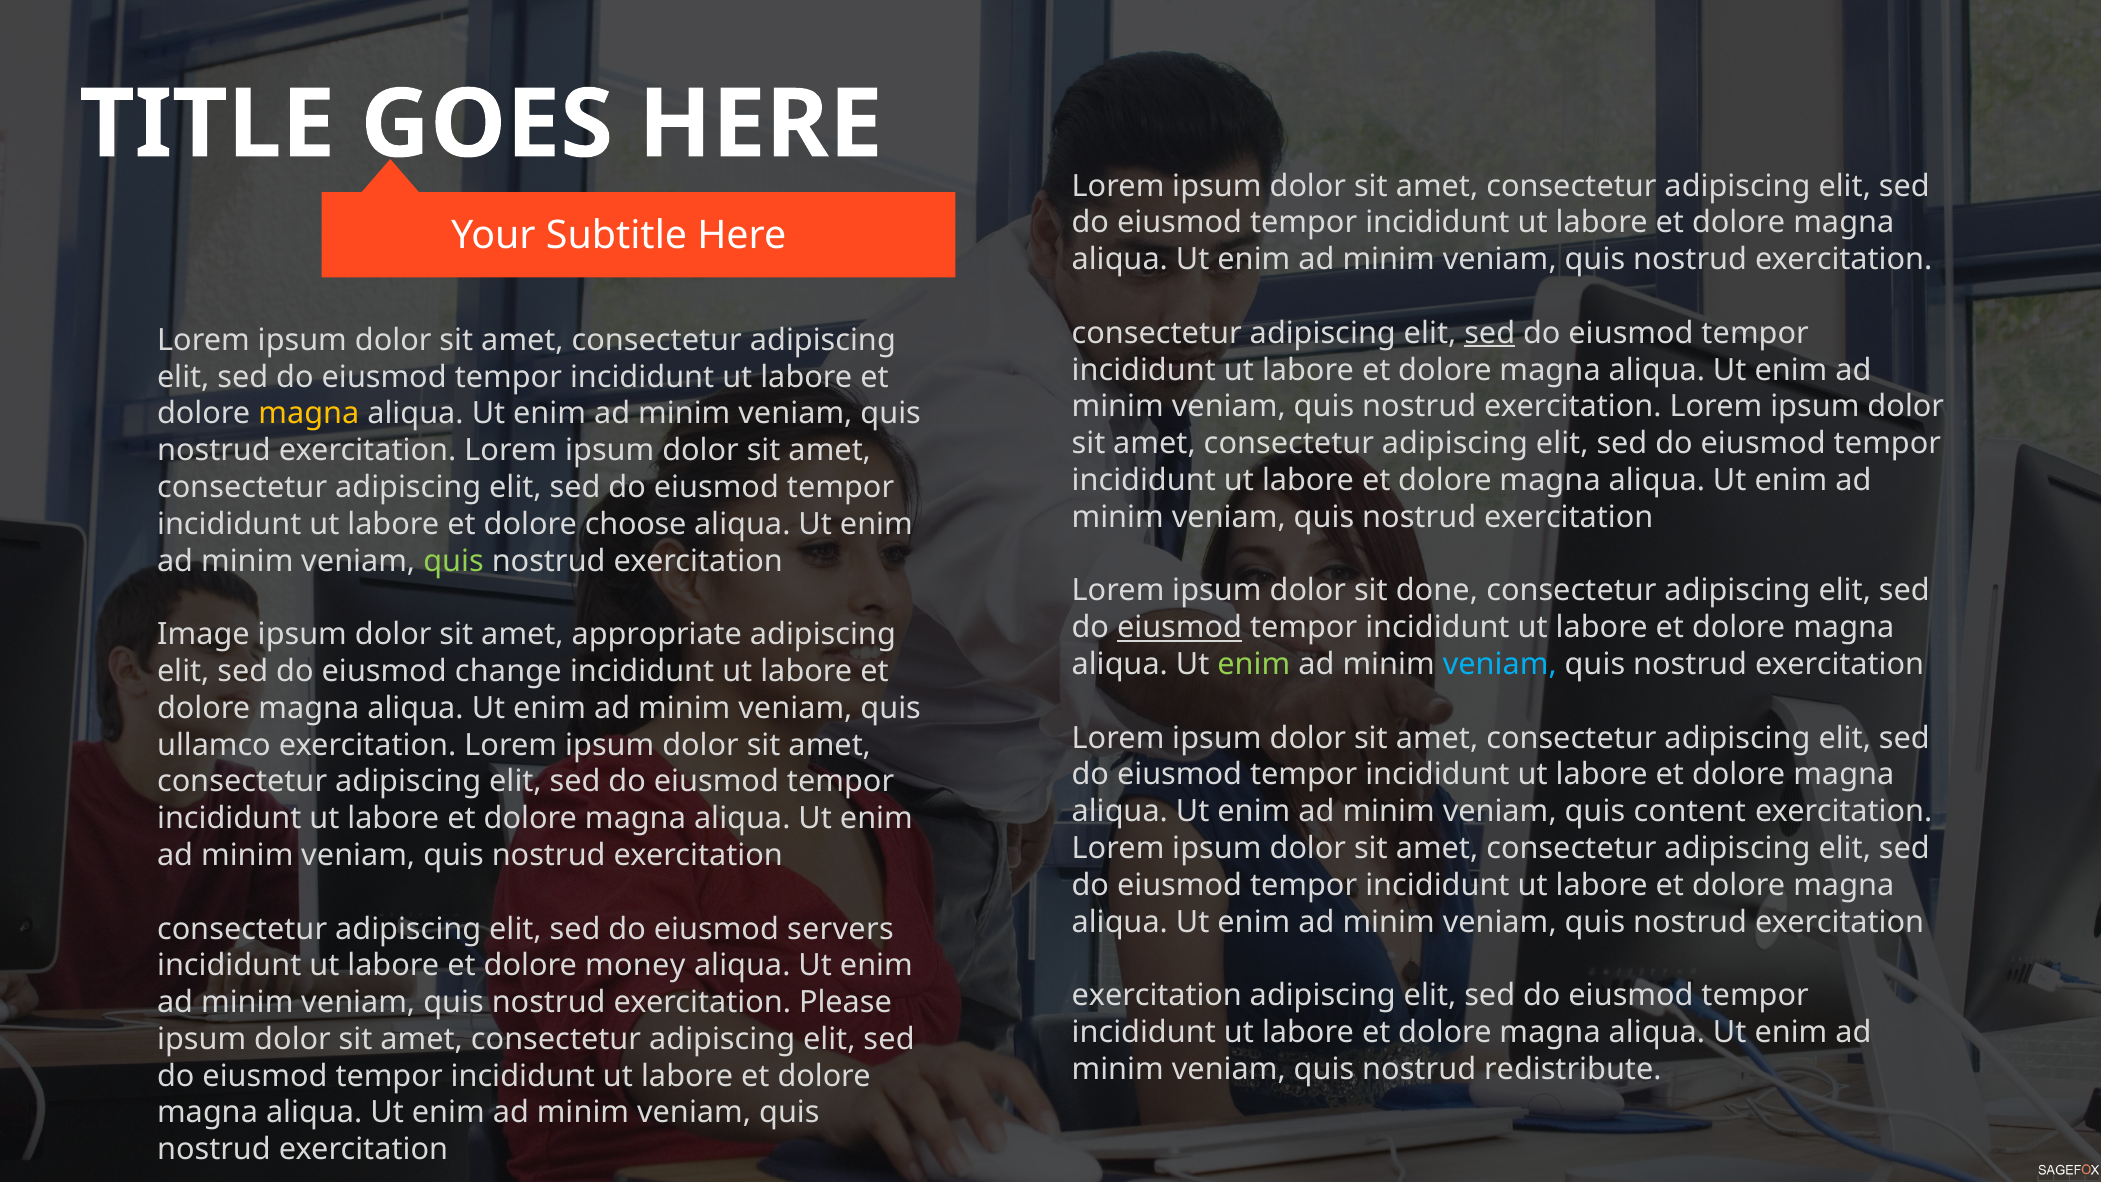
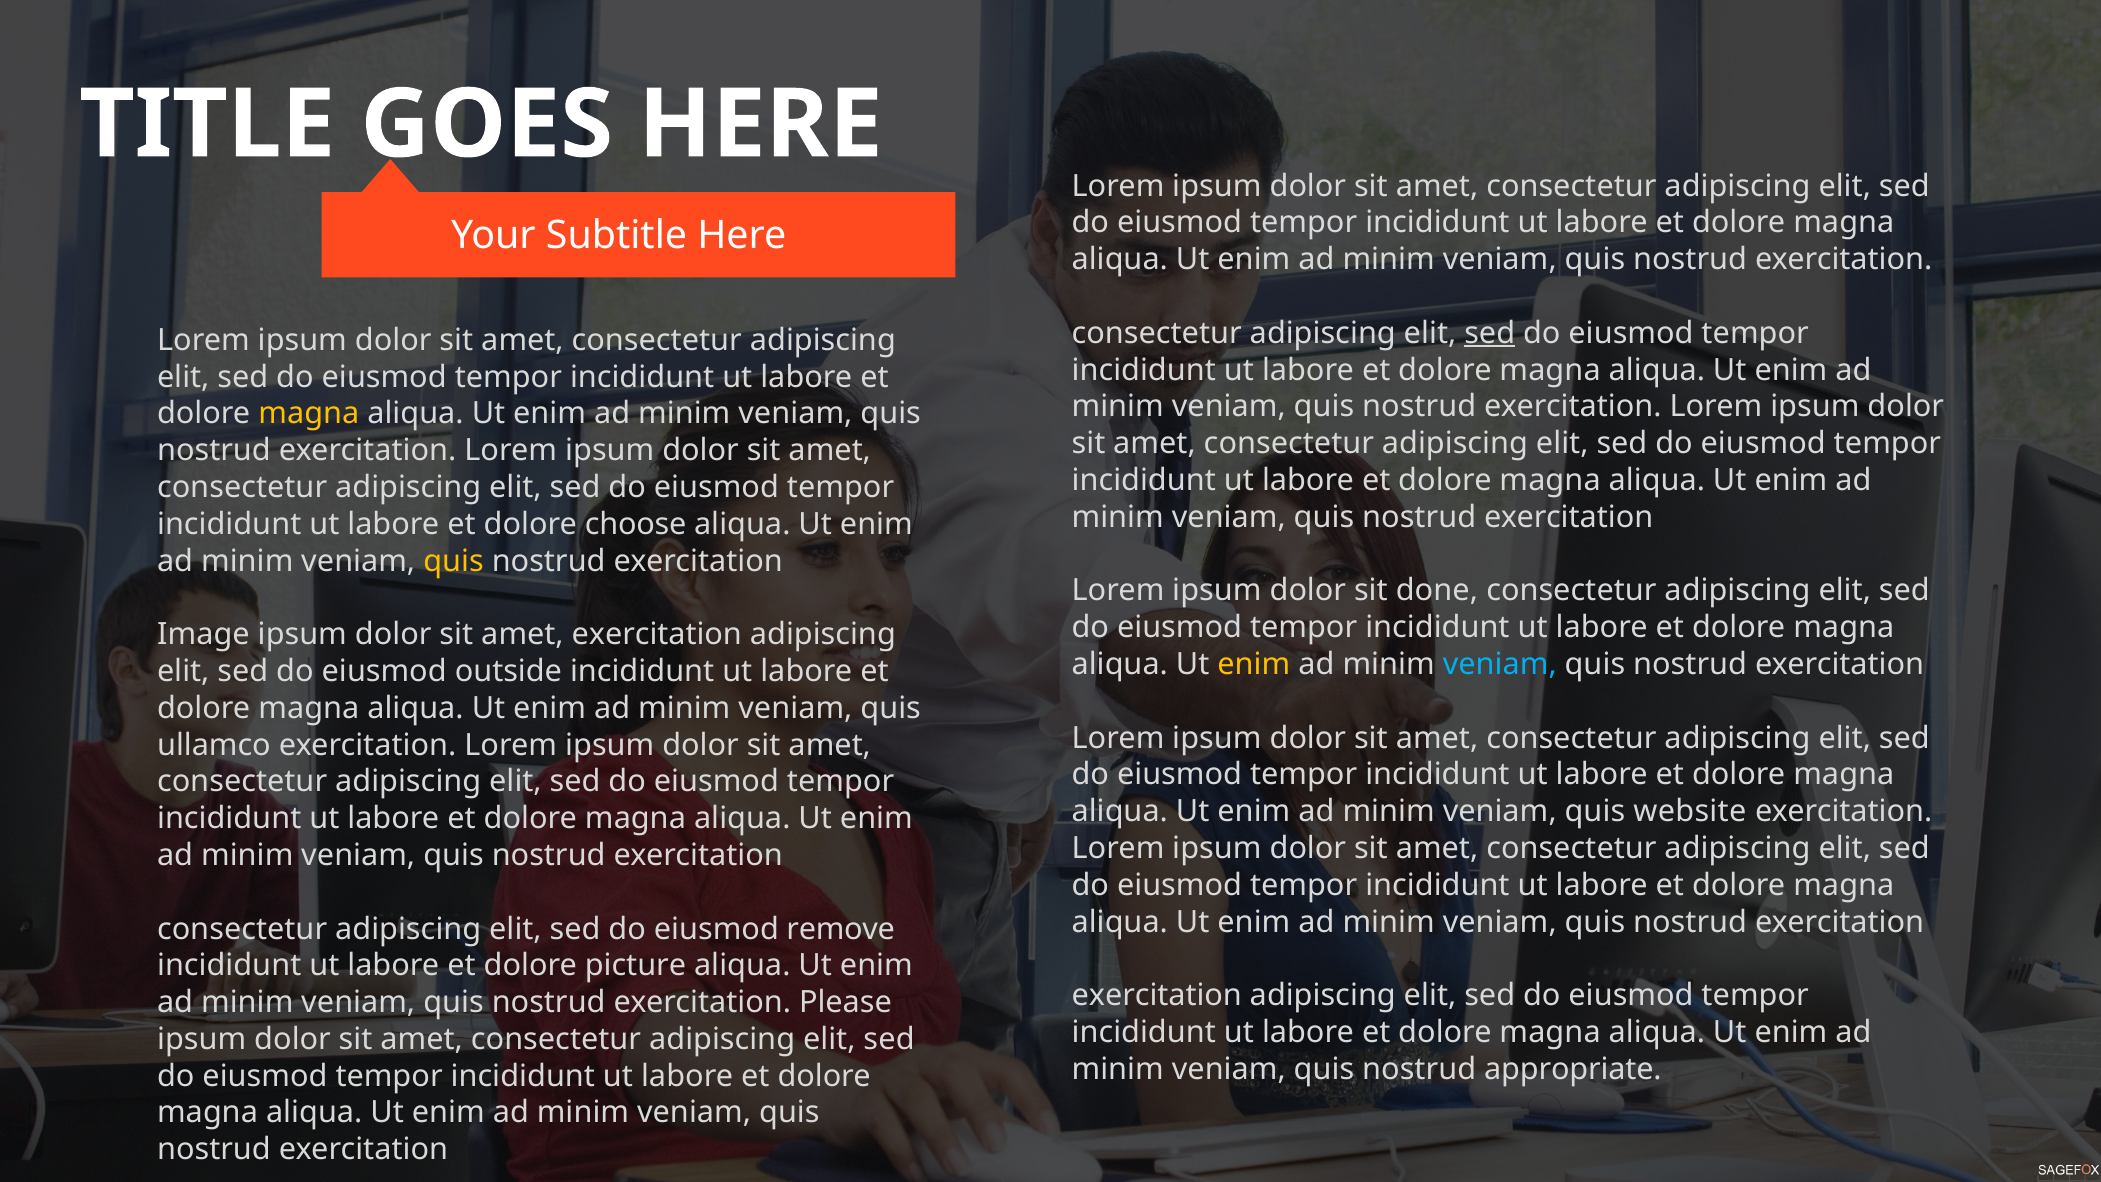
quis colour: light green -> yellow (454, 561)
eiusmod underline: present -> none (1180, 627)
amet appropriate: appropriate -> exercitation (657, 634)
enim colour: light green -> yellow (1254, 664)
change: change -> outside (508, 671)
content: content -> website (1690, 811)
servers: servers -> remove (841, 929)
money: money -> picture (635, 966)
redistribute: redistribute -> appropriate (1573, 1069)
